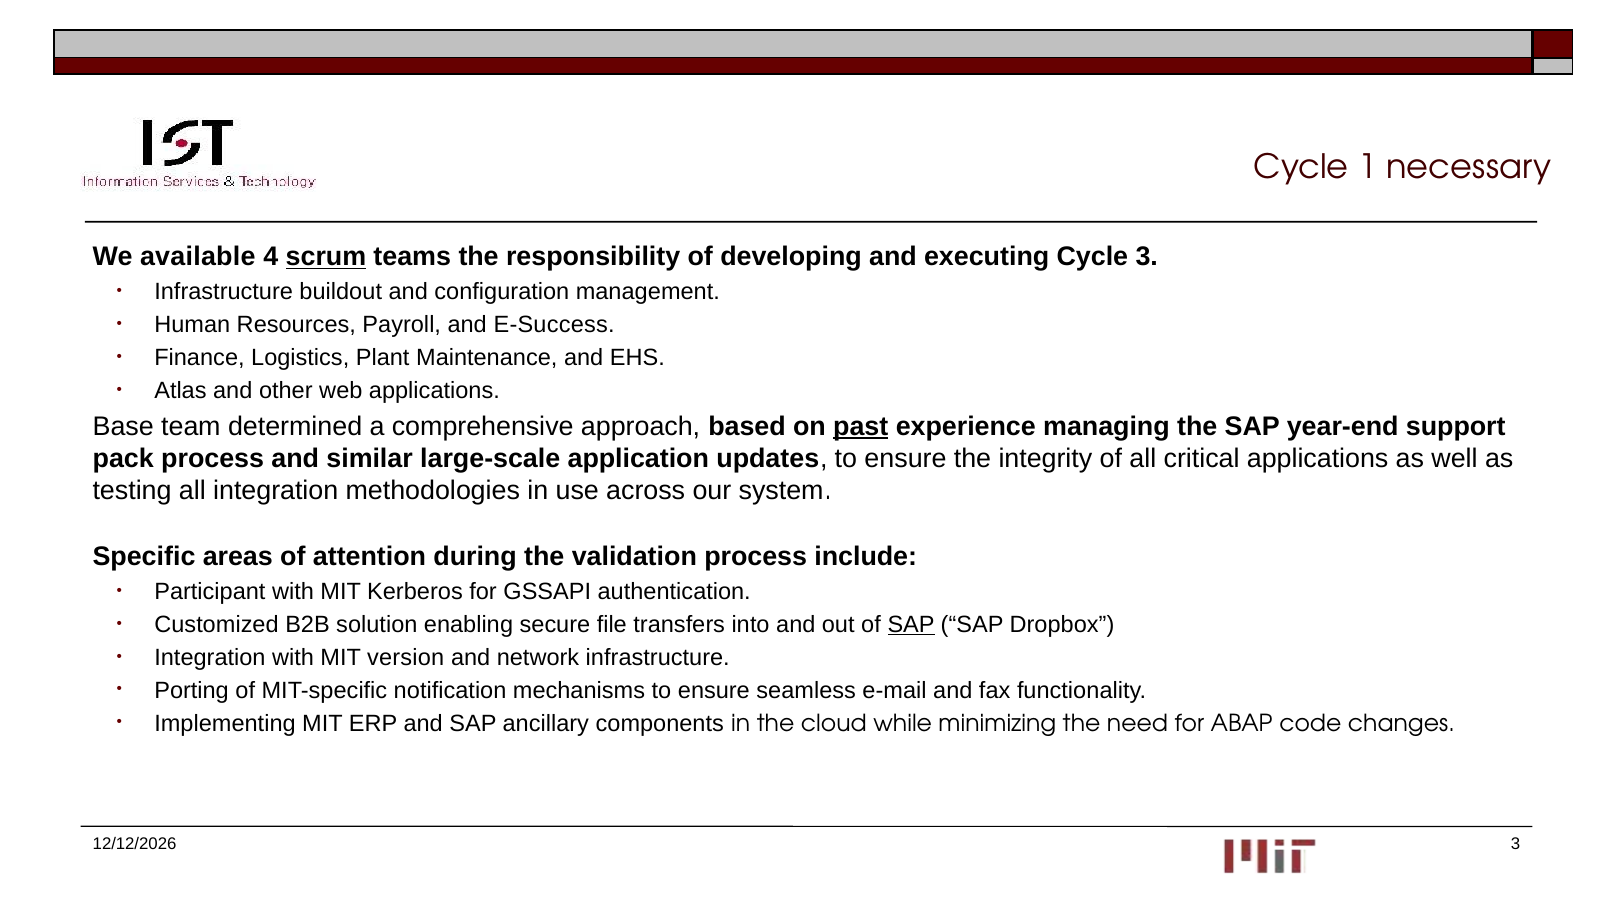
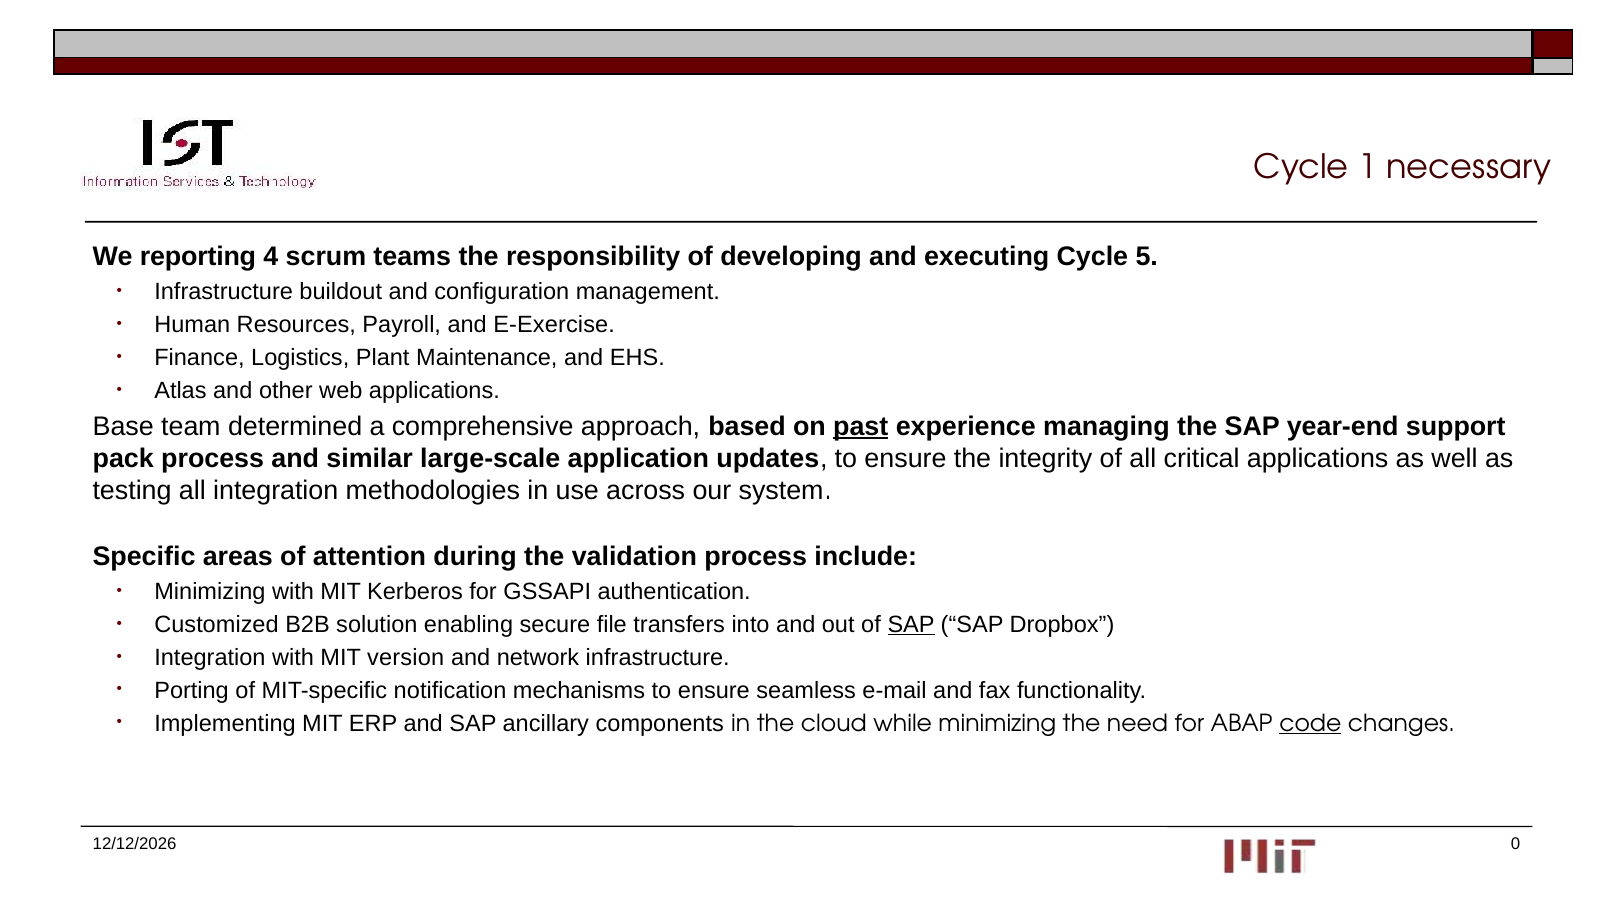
available: available -> reporting (198, 257)
scrum underline: present -> none (326, 257)
Cycle 3: 3 -> 5 (1147, 257)
E-Success: E-Success -> E-Exercise (554, 325)
Participant: Participant -> Minimizing (210, 592)
code underline: none -> present (1310, 724)
3: 3 -> 0 (1516, 844)
